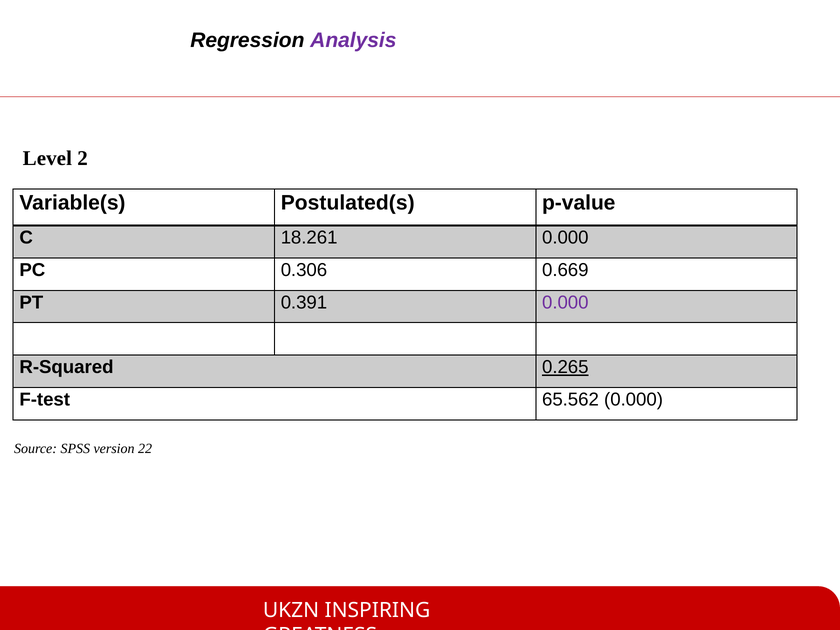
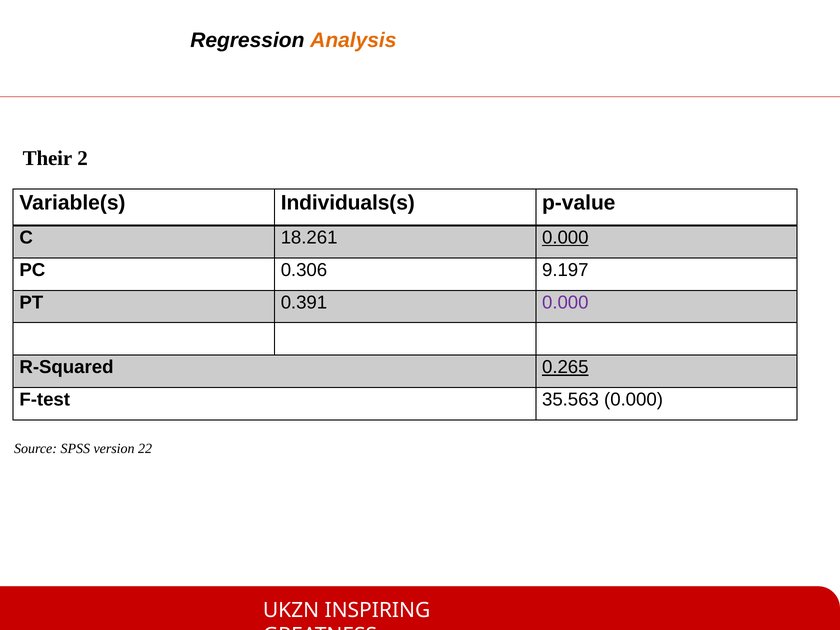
Analysis colour: purple -> orange (353, 40)
Level: Level -> Their (47, 158)
Postulated(s: Postulated(s -> Individuals(s (348, 203)
0.000 underline: none -> present (565, 238)
0.669: 0.669 -> 9.197 (565, 270)
65.562: 65.562 -> 35.563 (570, 400)
